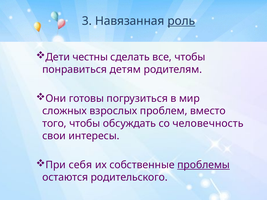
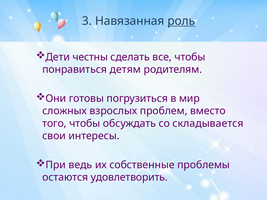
человечность: человечность -> складывается (208, 124)
себя: себя -> ведь (80, 165)
проблемы underline: present -> none (204, 165)
родительского: родительского -> удовлетворить (129, 178)
